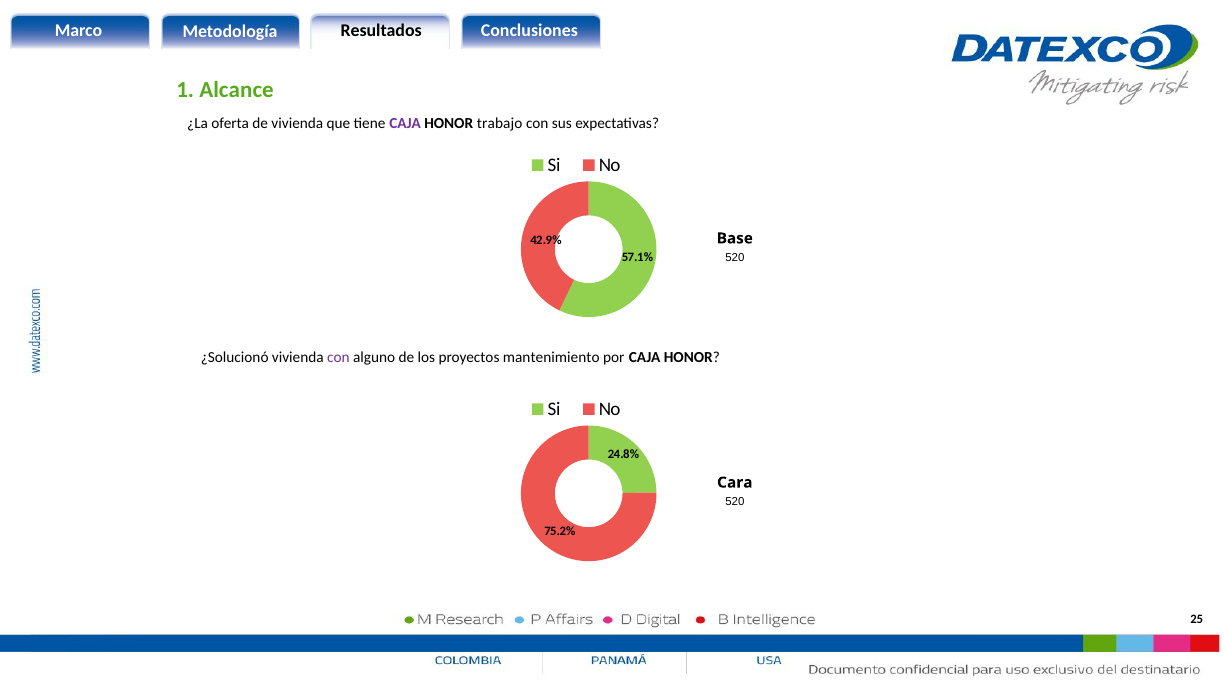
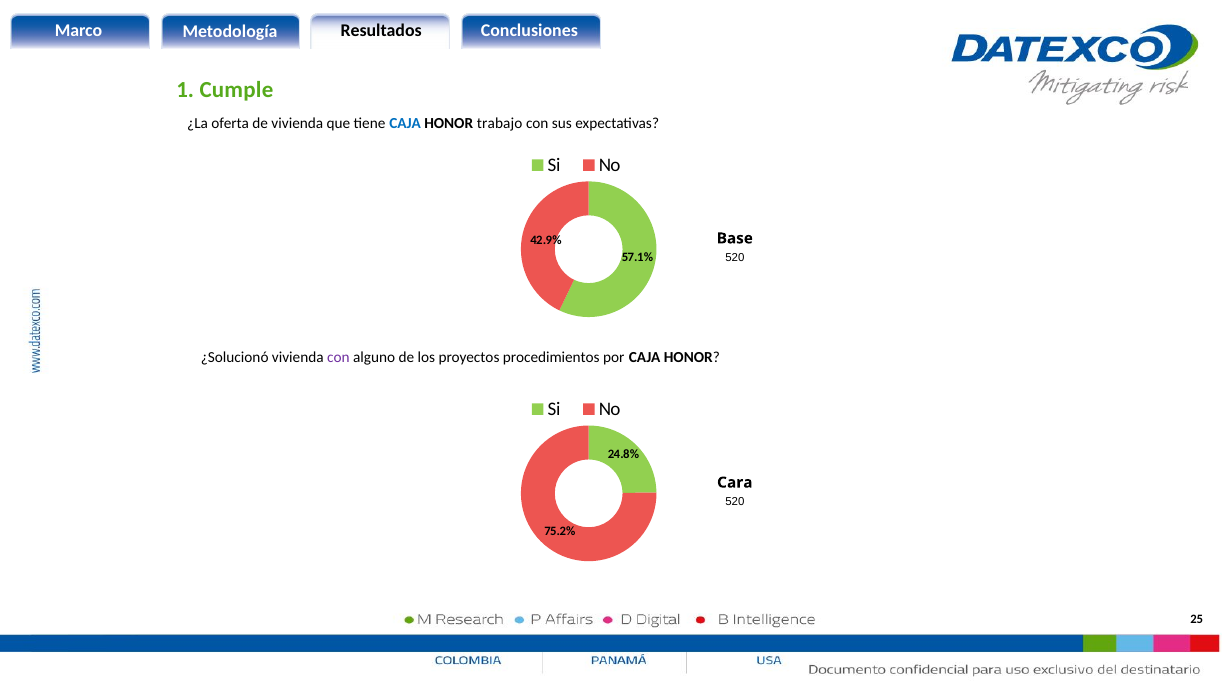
Alcance: Alcance -> Cumple (236, 89)
CAJA colour: purple -> blue (405, 123)
mantenimiento: mantenimiento -> procedimientos (551, 357)
